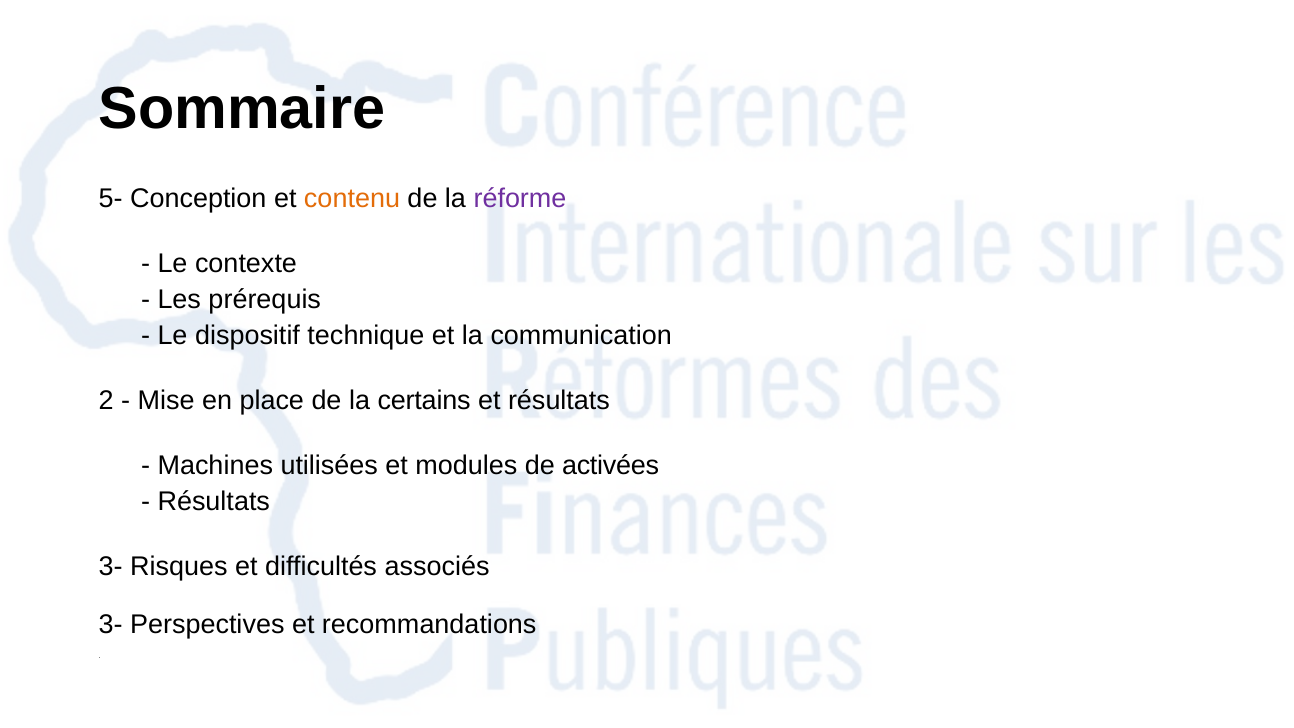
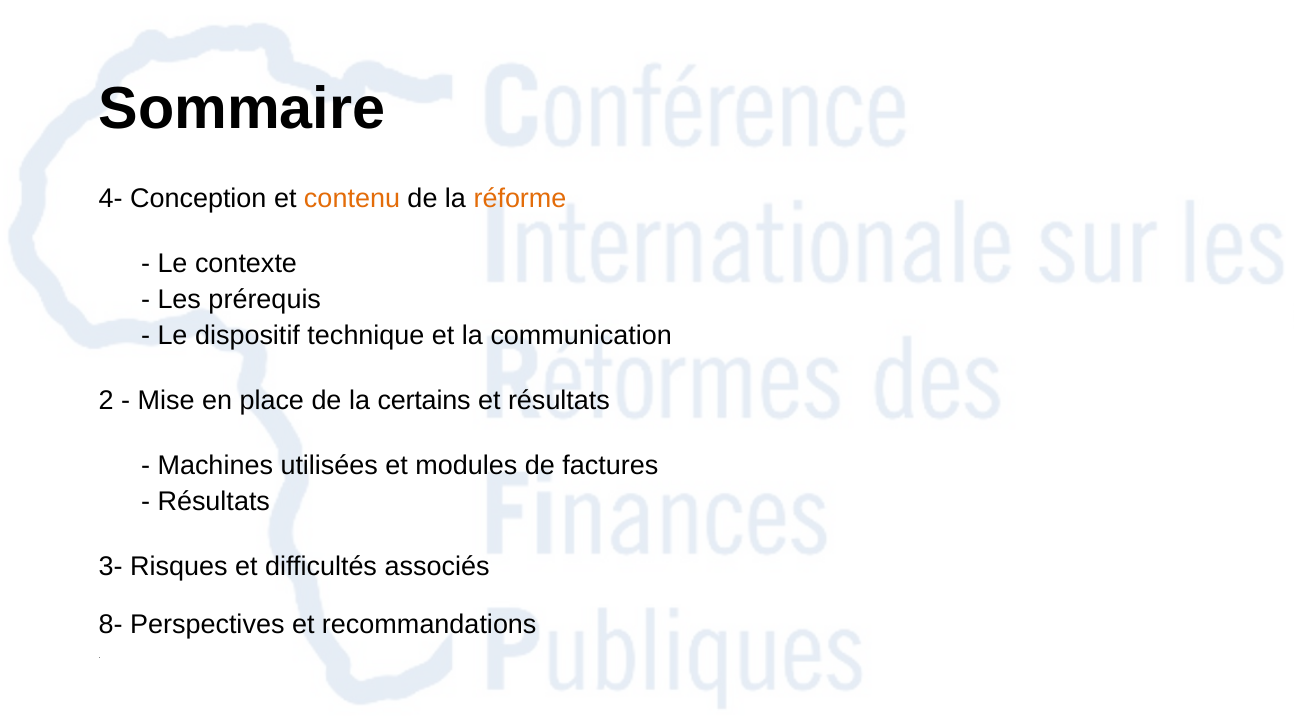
5-: 5- -> 4- (111, 199)
réforme colour: purple -> orange (520, 199)
activées: activées -> factures (610, 465)
3-: 3- -> 8- (111, 624)
